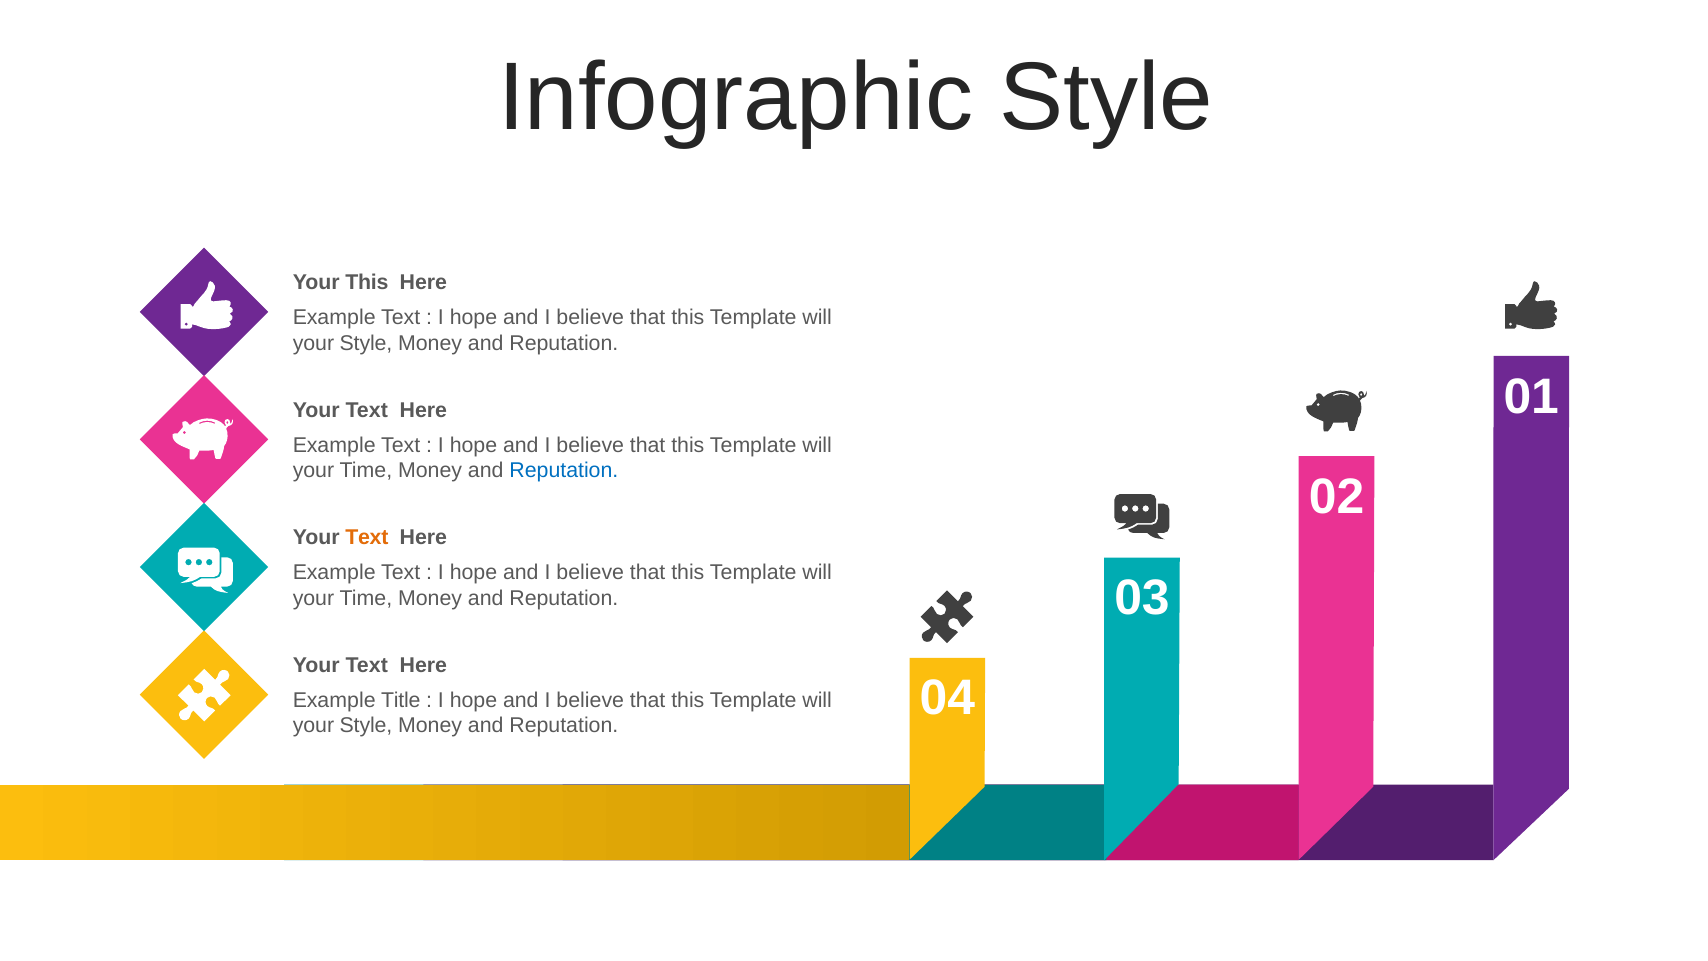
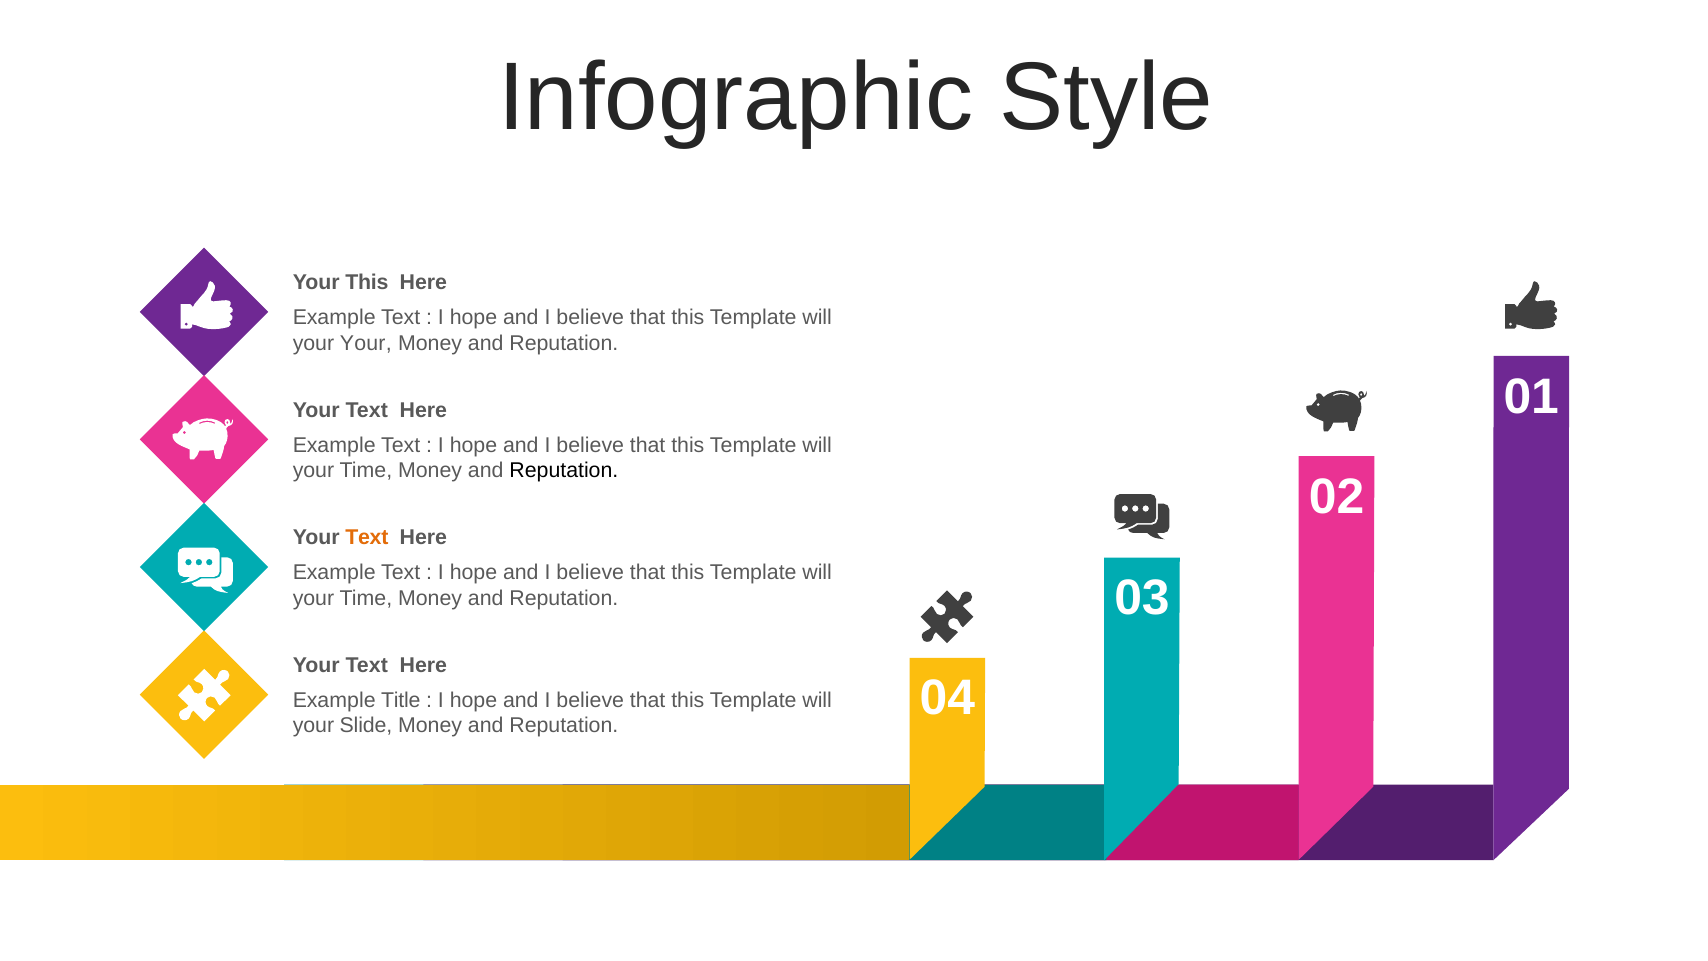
Style: Style -> Your (366, 343)
Reputation colour: blue -> black (564, 471)
Style: Style -> Slide (366, 726)
